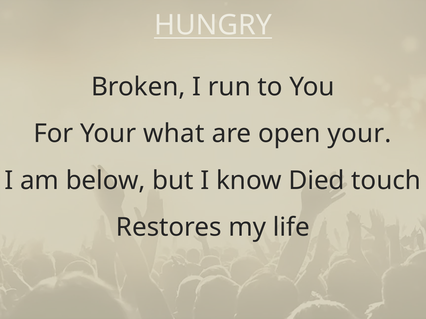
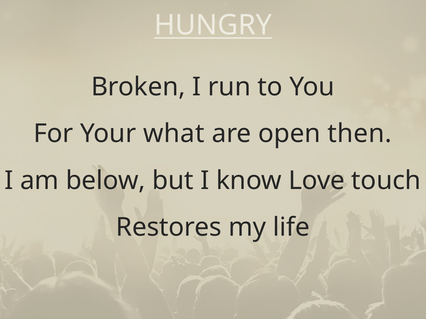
open your: your -> then (360, 134)
Died: Died -> Love (317, 181)
